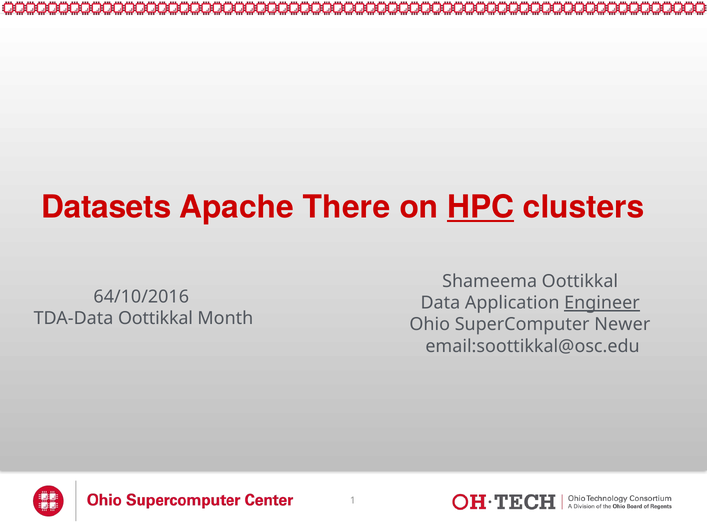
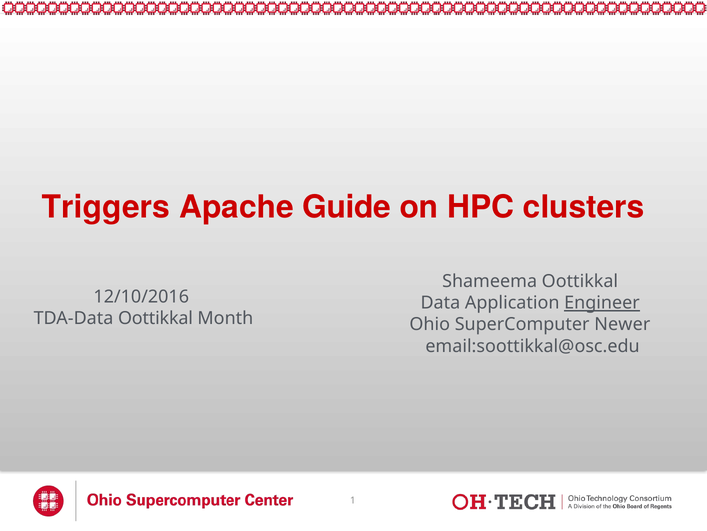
Datasets: Datasets -> Triggers (106, 207)
There: There -> Guide (347, 207)
HPC underline: present -> none (481, 207)
64/10/2016: 64/10/2016 -> 12/10/2016 (141, 296)
